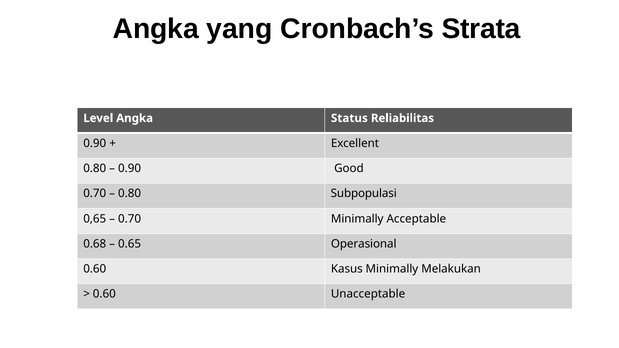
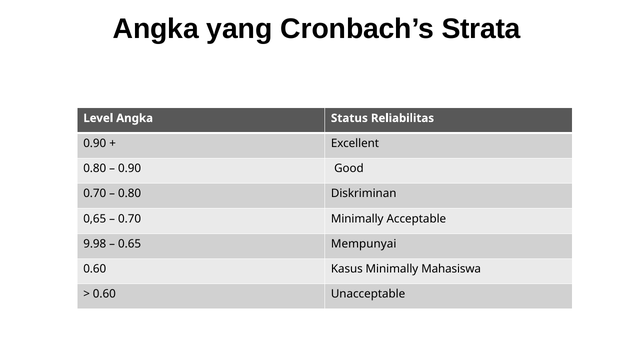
Subpopulasi: Subpopulasi -> Diskriminan (364, 194)
0.68: 0.68 -> 9.98 (95, 244)
Operasional: Operasional -> Mempunyai (364, 244)
Melakukan: Melakukan -> Mahasiswa (451, 269)
